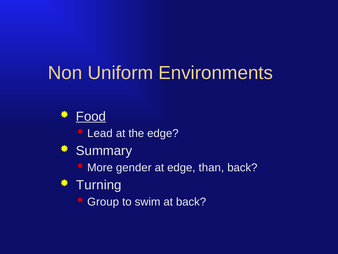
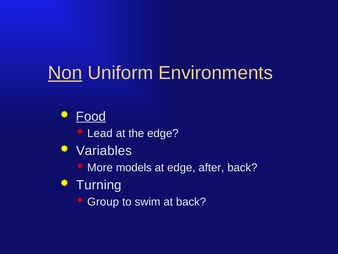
Non underline: none -> present (65, 73)
Summary: Summary -> Variables (104, 150)
gender: gender -> models (134, 167)
than: than -> after (211, 167)
